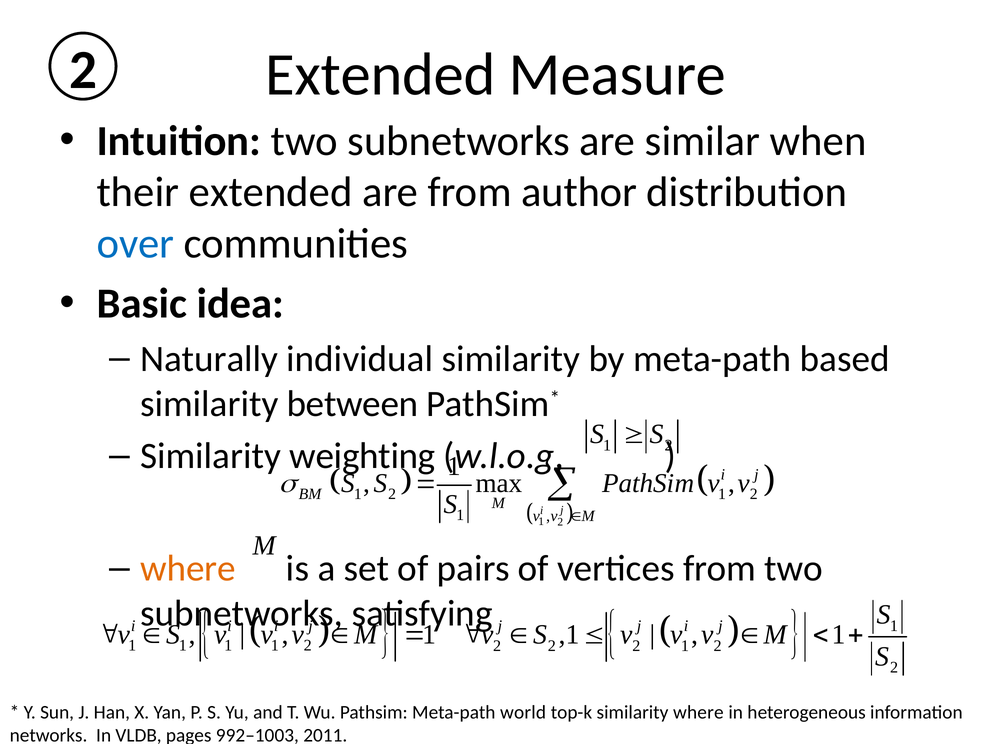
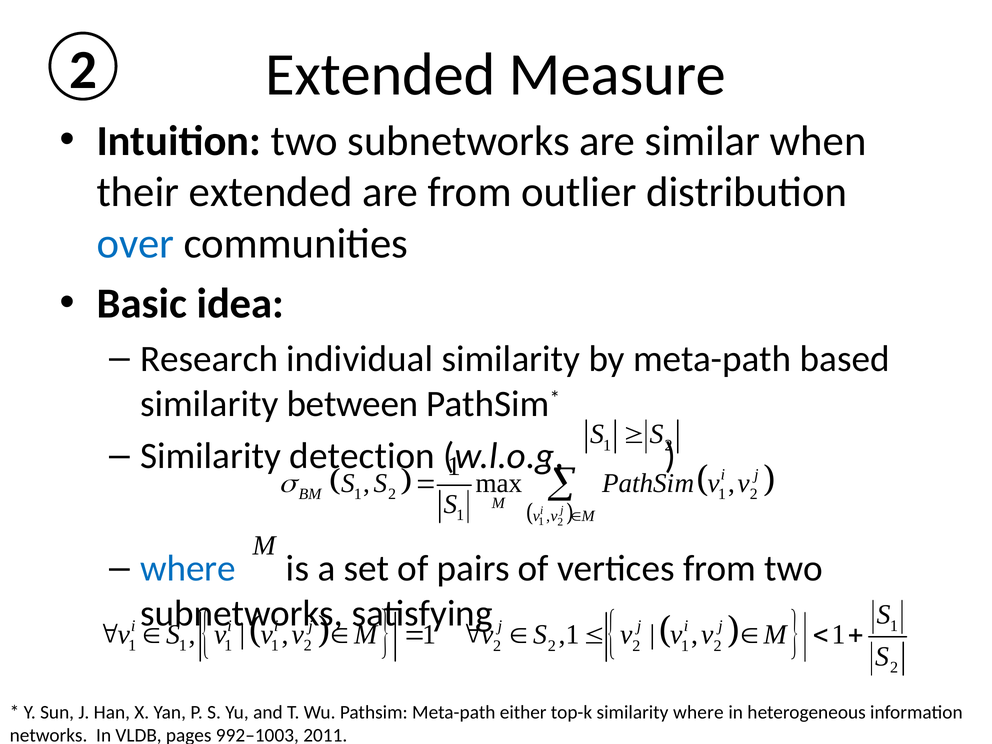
author: author -> outlier (579, 192)
Naturally: Naturally -> Research (209, 359)
weighting: weighting -> detection (362, 456)
where colour: orange -> blue (188, 569)
world: world -> either (523, 712)
